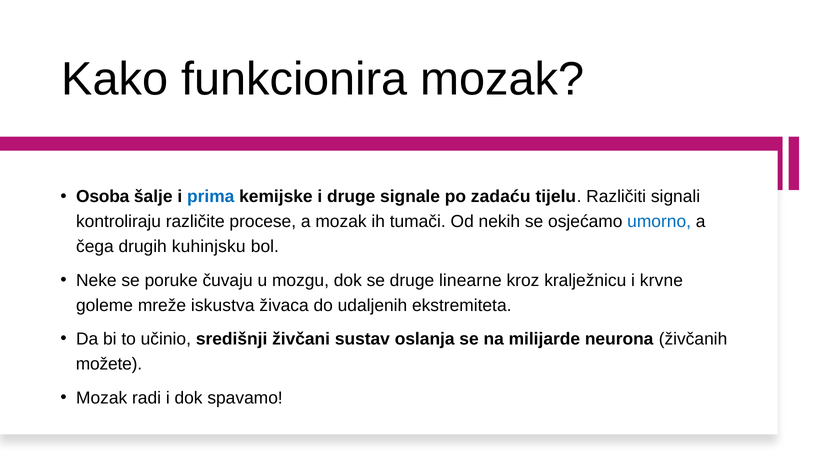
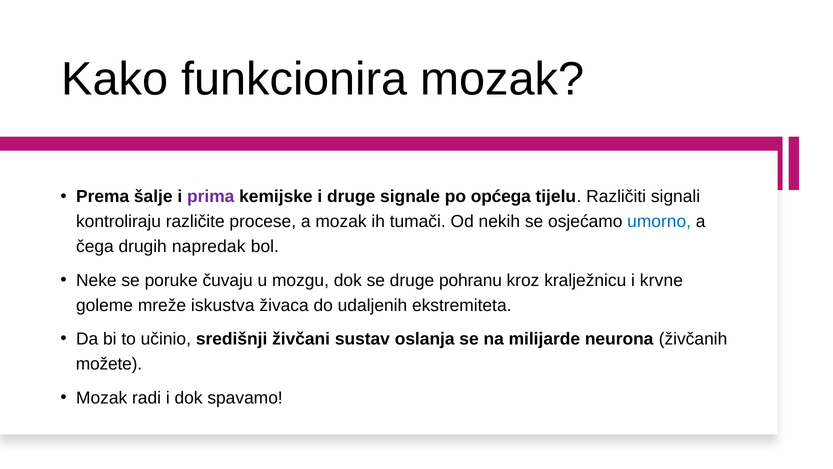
Osoba: Osoba -> Prema (103, 196)
prima colour: blue -> purple (211, 196)
zadaću: zadaću -> općega (501, 196)
kuhinjsku: kuhinjsku -> napredak (209, 246)
linearne: linearne -> pohranu (470, 280)
